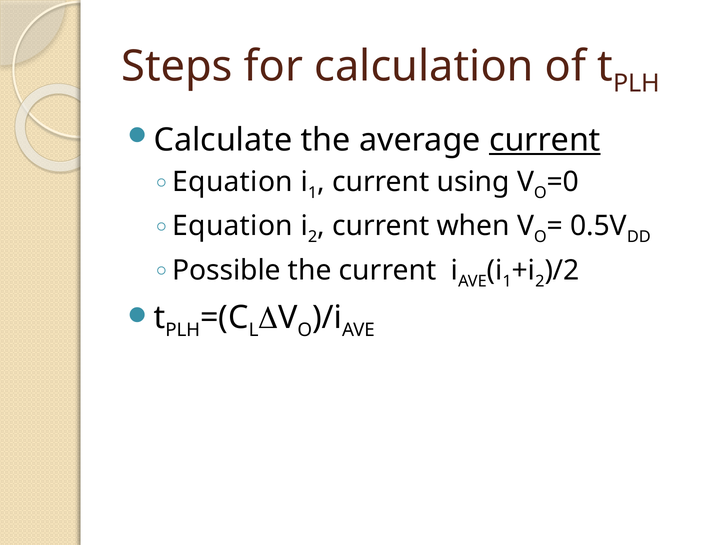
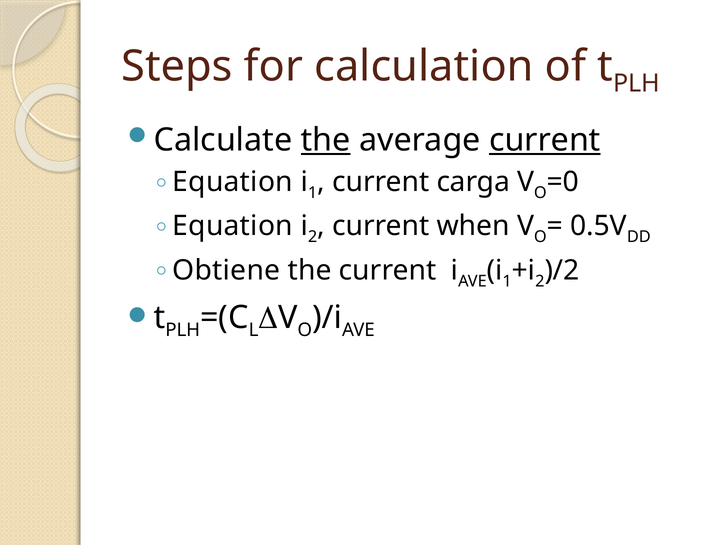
the underline: none -> present (326, 140)
using: using -> carga (473, 182)
Possible: Possible -> Obtiene (226, 270)
